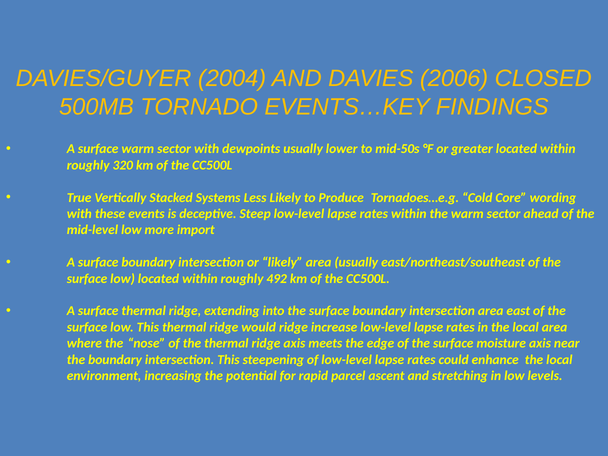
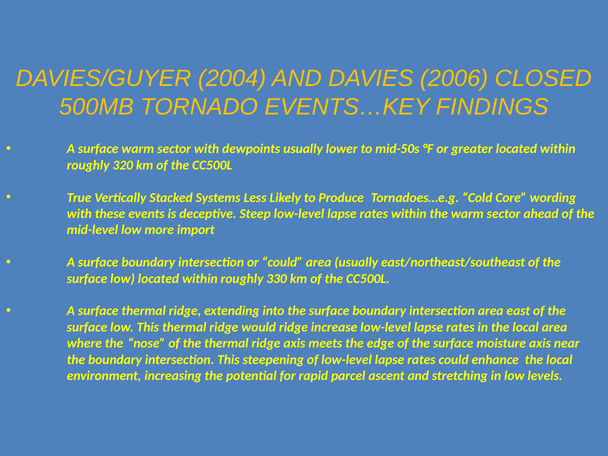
or likely: likely -> could (282, 262)
492: 492 -> 330 (277, 279)
